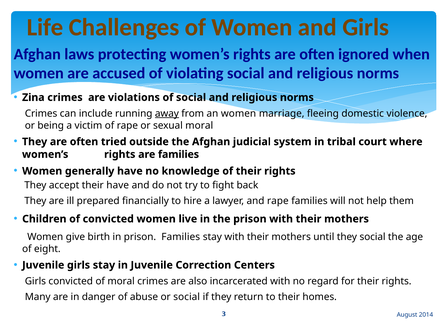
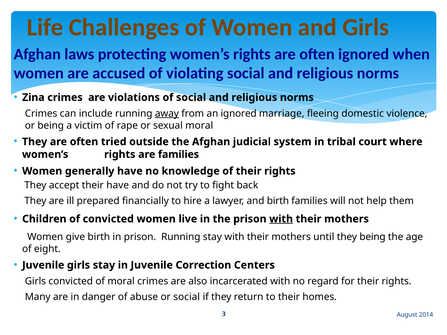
an women: women -> ignored (239, 114)
and rape: rape -> birth (278, 201)
with underline: none -> present (281, 219)
prison Families: Families -> Running (181, 237)
they social: social -> being (373, 237)
